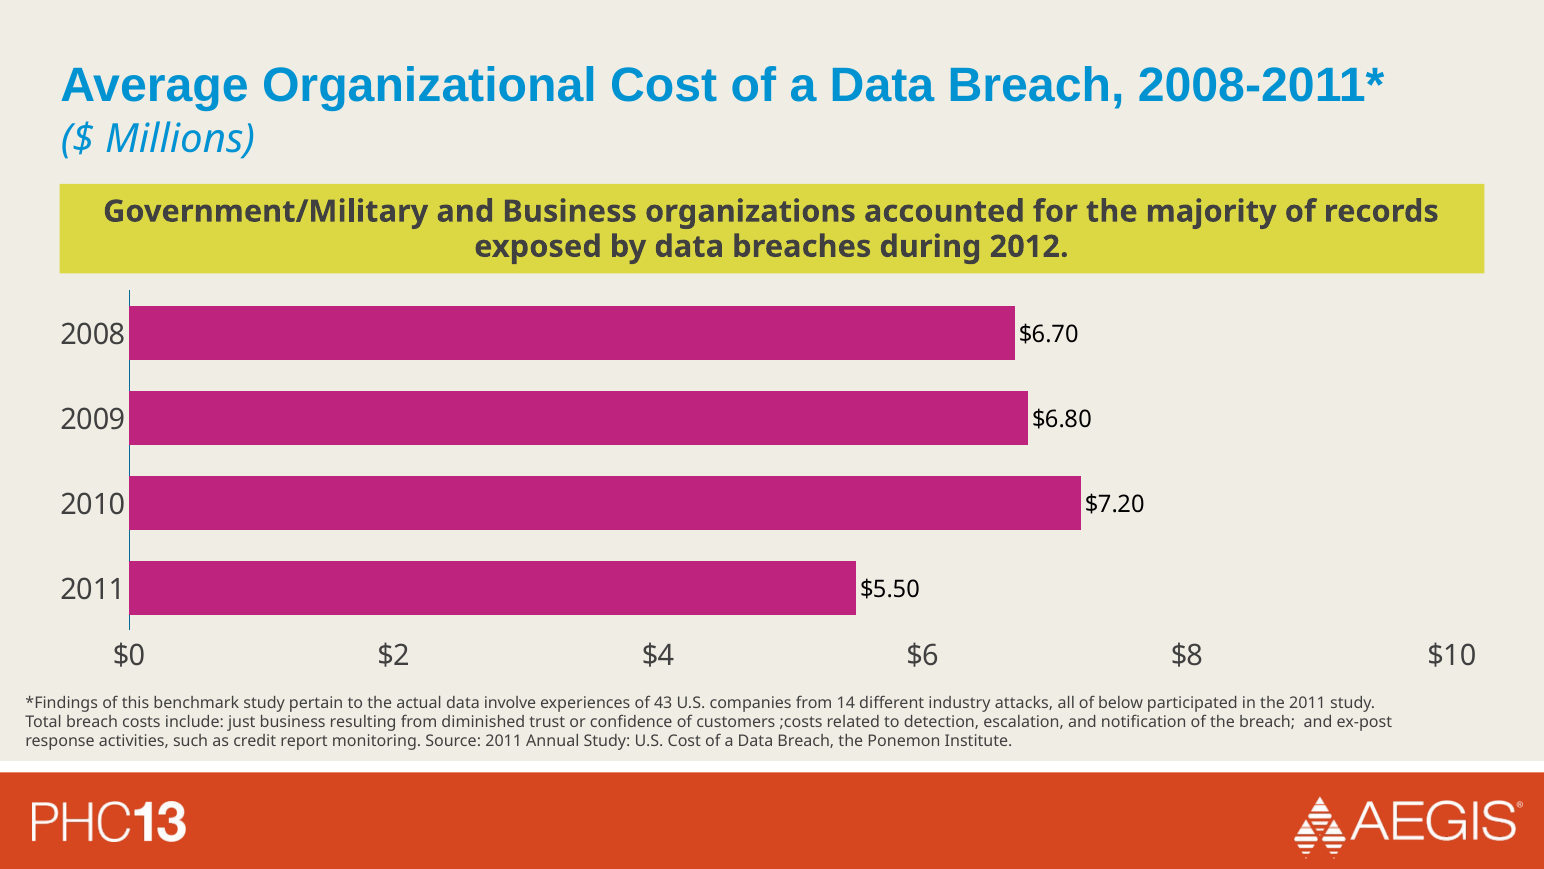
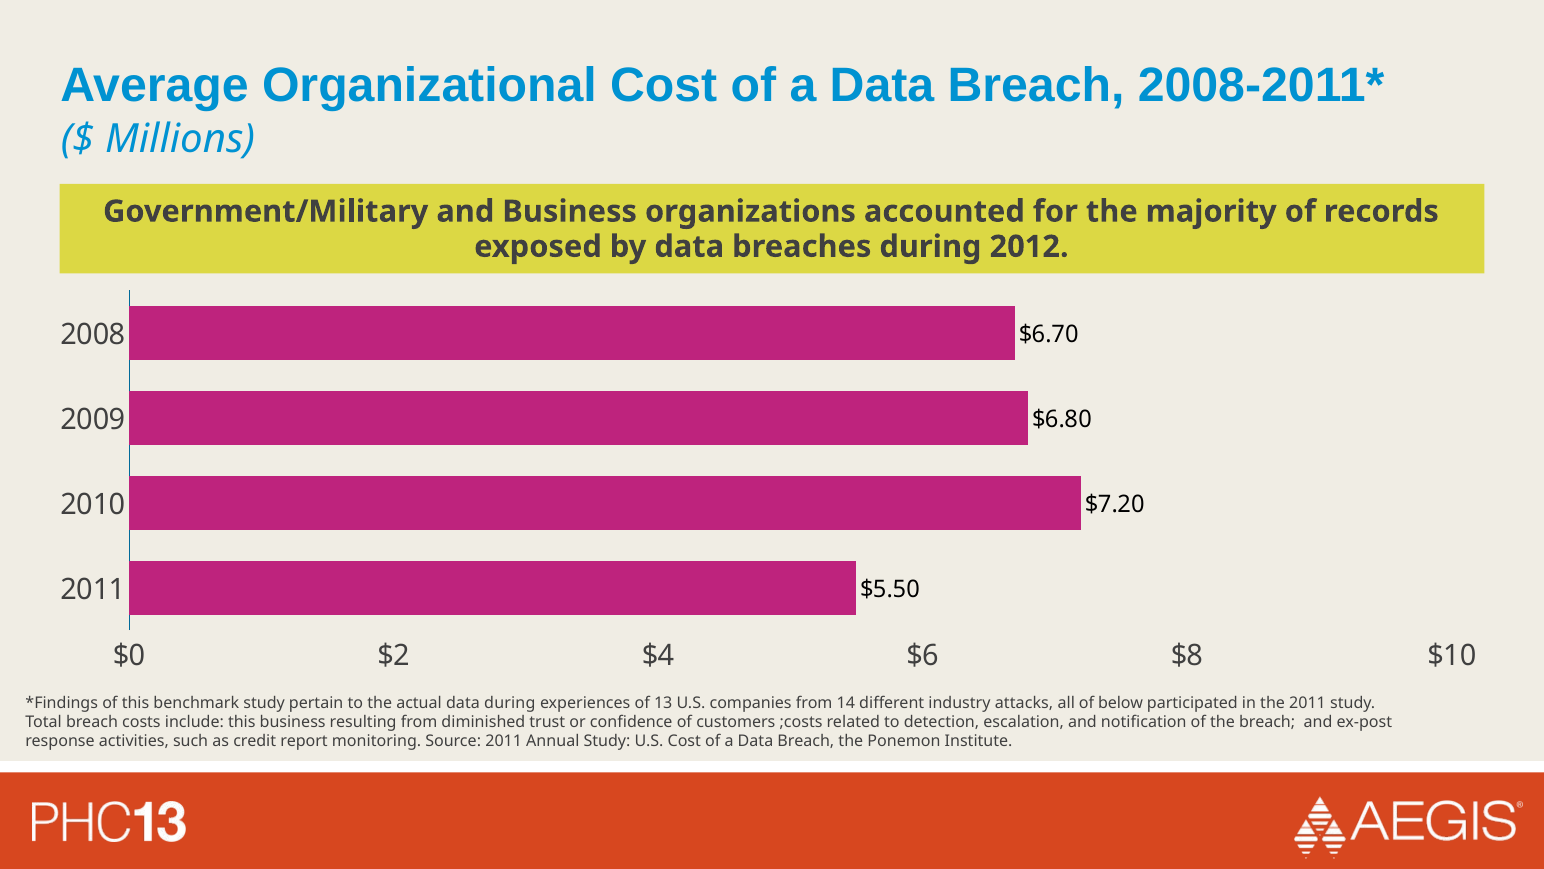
data involve: involve -> during (510, 703)
43: 43 -> 13 (663, 703)
include just: just -> this (242, 722)
